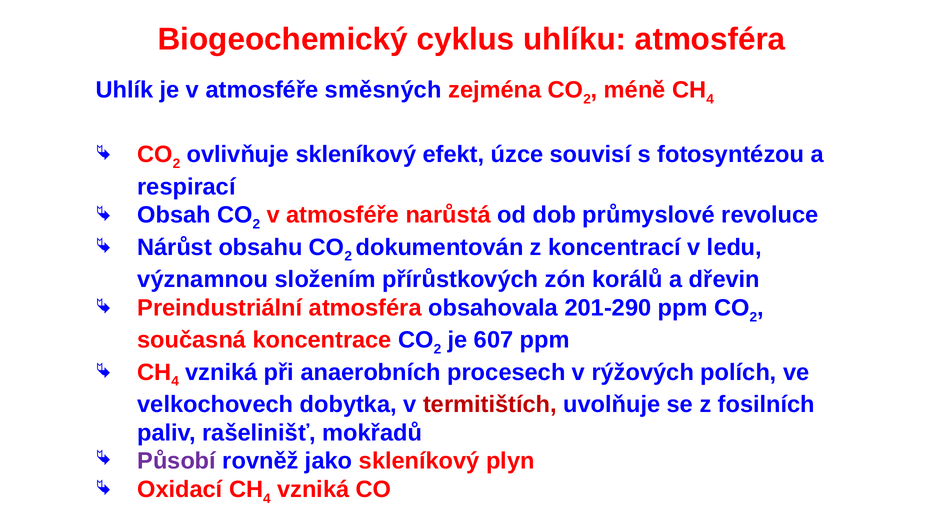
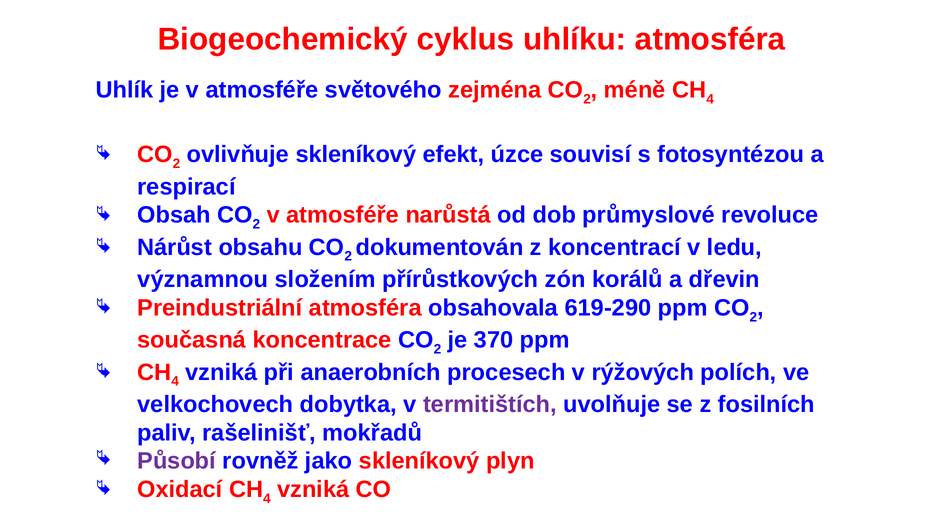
směsných: směsných -> světového (383, 90)
201-290: 201-290 -> 619-290 (608, 308)
607: 607 -> 370 (494, 340)
termitištích colour: red -> purple (490, 404)
